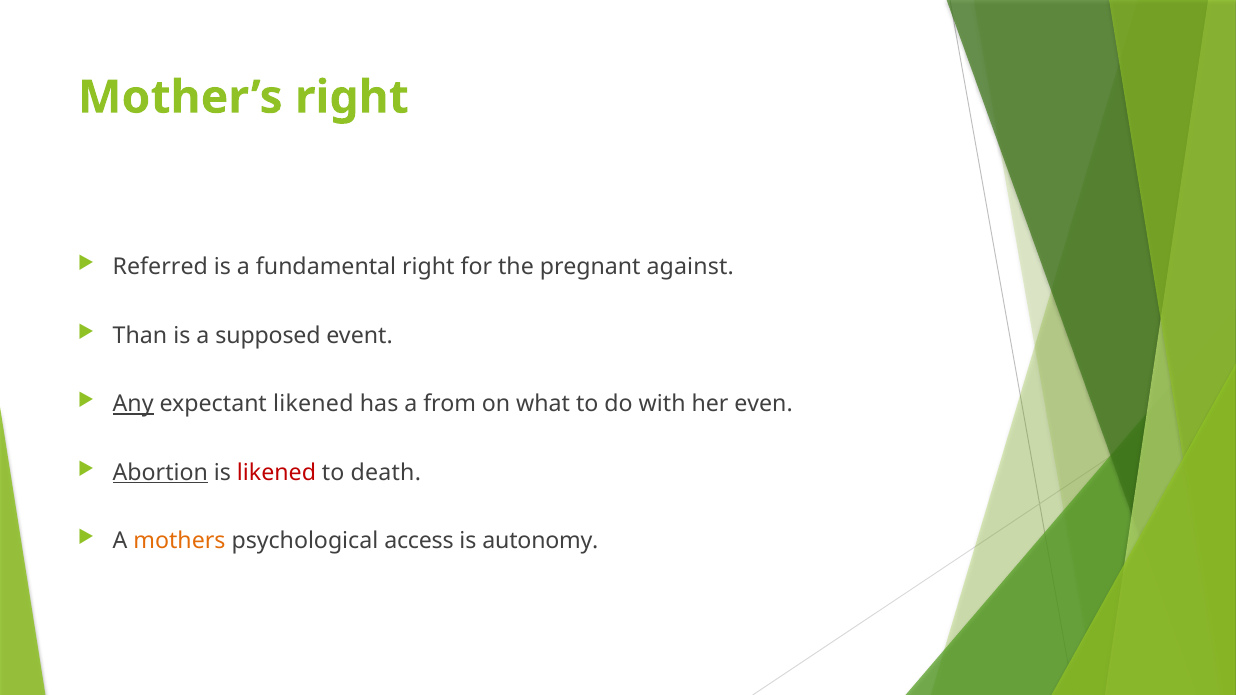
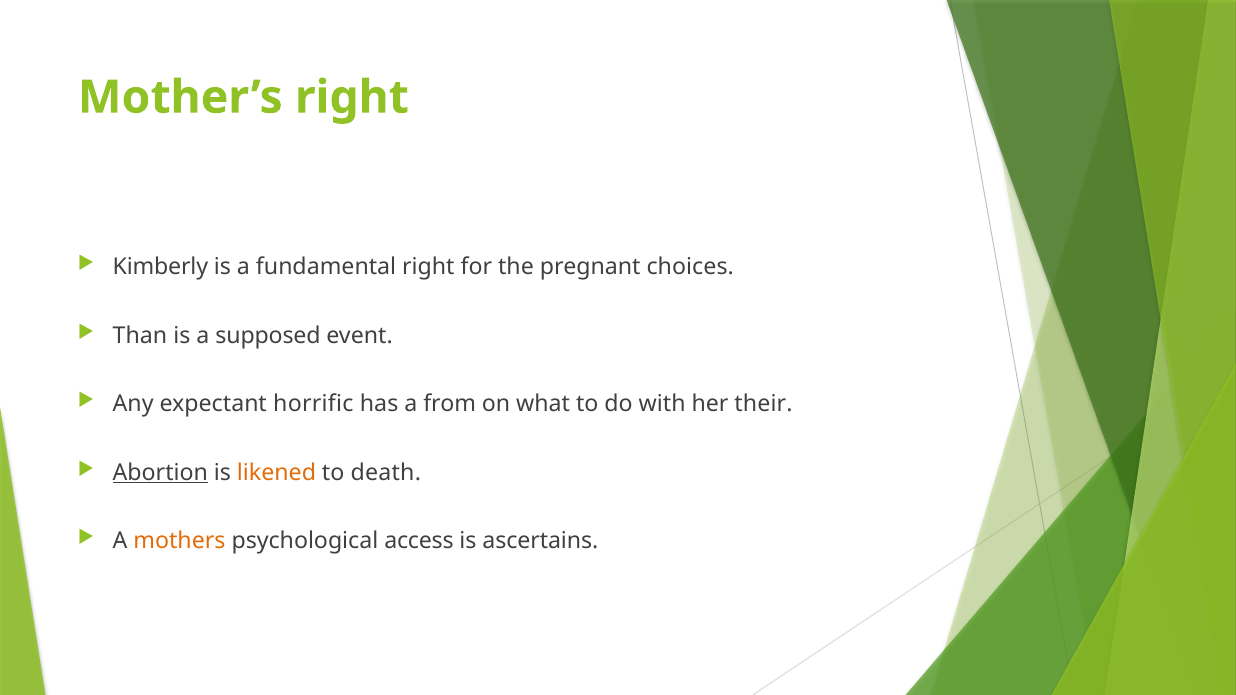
Referred: Referred -> Kimberly (160, 267)
against: against -> choices (690, 267)
Any underline: present -> none (133, 404)
expectant likened: likened -> horrific (313, 404)
even: even -> their (764, 404)
likened colour: red -> orange (276, 473)
autonomy: autonomy -> ascertains (540, 541)
